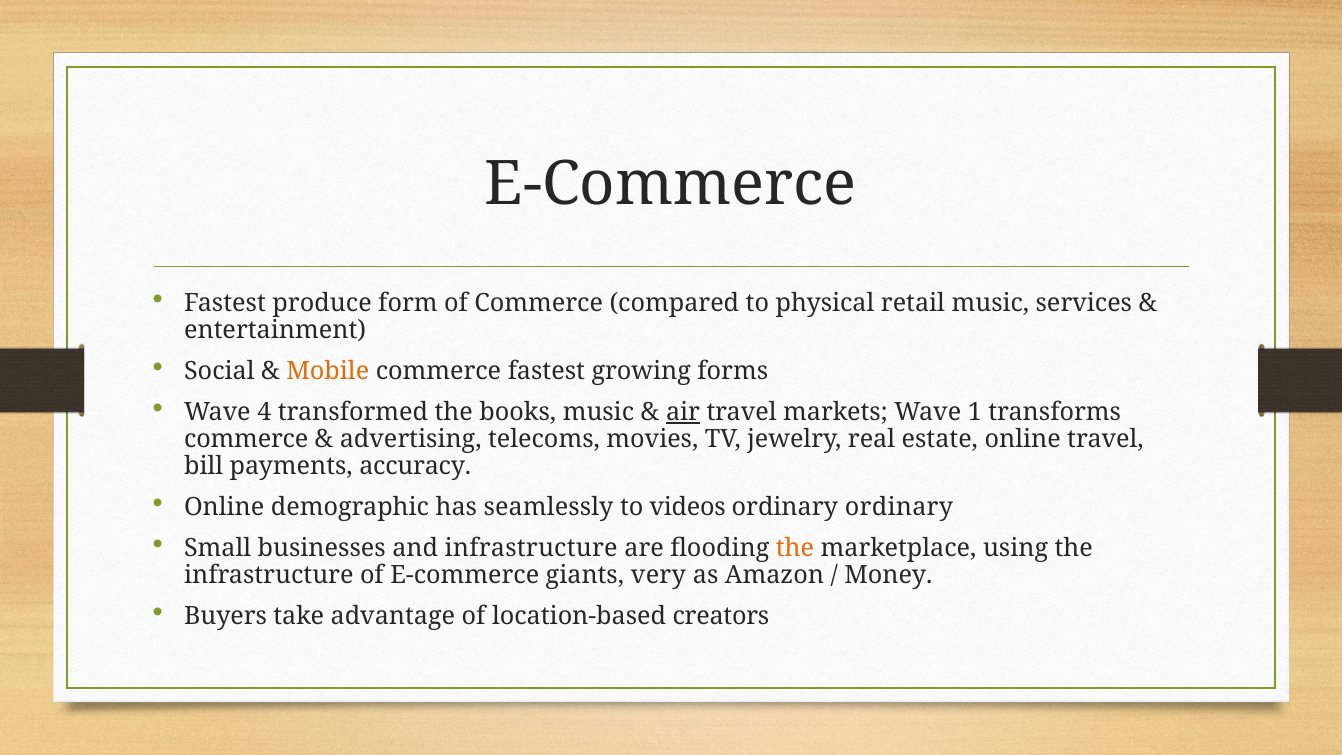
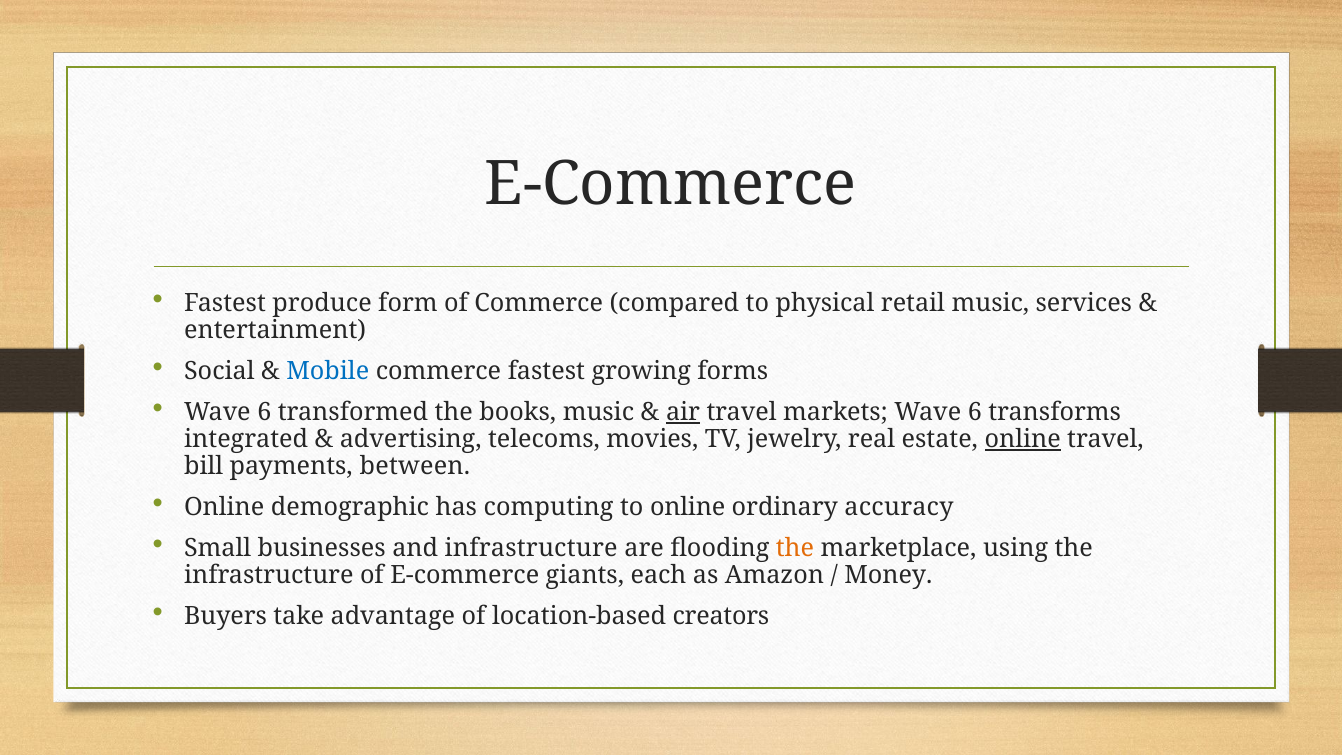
Mobile colour: orange -> blue (328, 371)
4: 4 -> 6 (264, 412)
markets Wave 1: 1 -> 6 (975, 412)
commerce: commerce -> integrated (246, 439)
online underline: none -> present (1023, 439)
accuracy: accuracy -> between (415, 466)
seamlessly: seamlessly -> computing (548, 507)
to videos: videos -> online (688, 507)
ordinary ordinary: ordinary -> accuracy (899, 507)
very: very -> each (659, 575)
